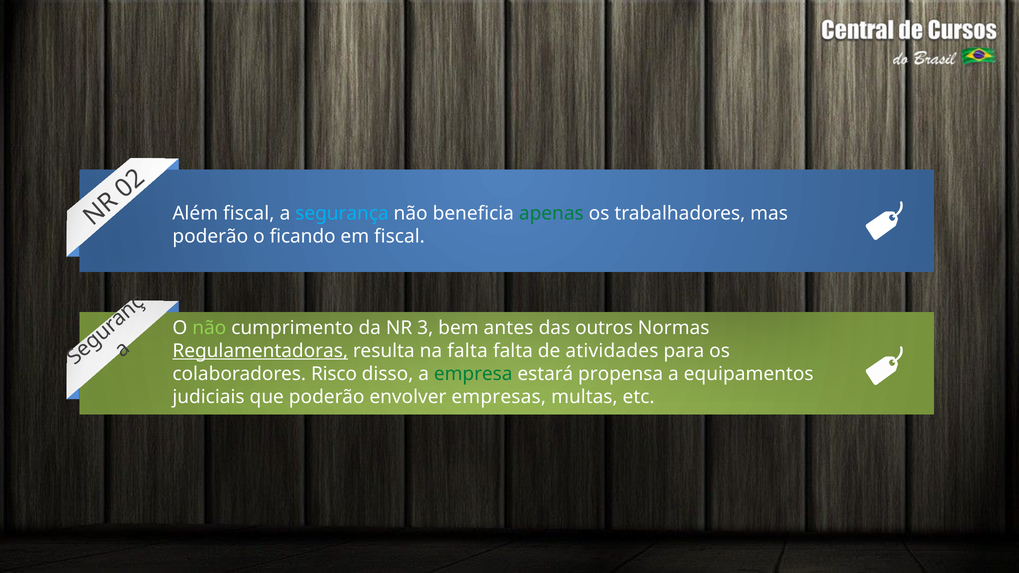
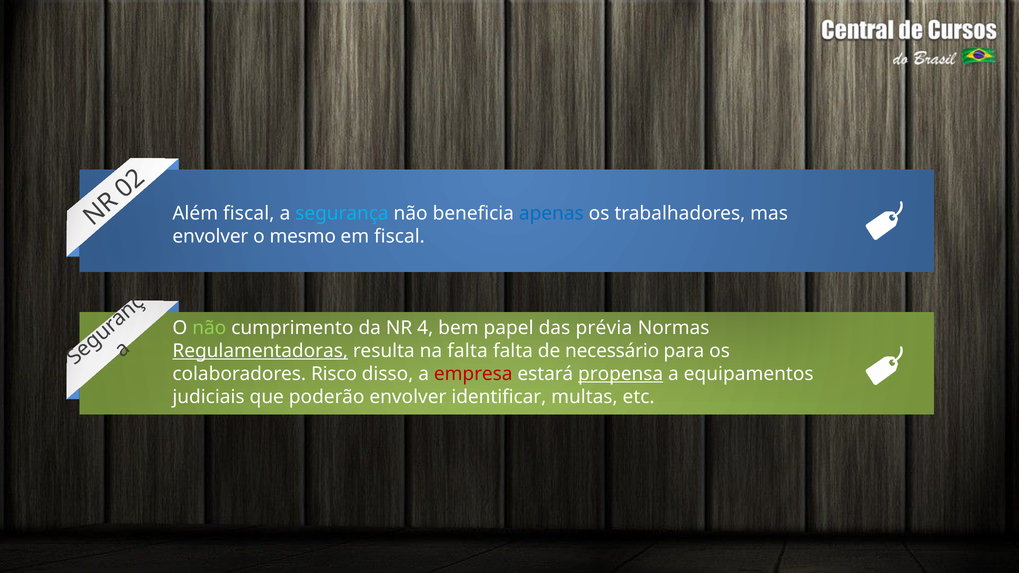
apenas colour: green -> blue (551, 213)
poderão: poderão -> envolver (210, 236)
ficando: ficando -> mesmo (303, 236)
3: 3 -> 4 (425, 328)
antes: antes -> papel (509, 328)
outros: outros -> prévia (604, 328)
atividades: atividades -> necessário (612, 351)
empresa colour: green -> red (473, 374)
propensa underline: none -> present (621, 374)
empresas: empresas -> identificar (499, 397)
